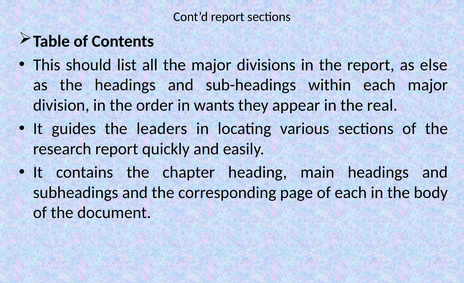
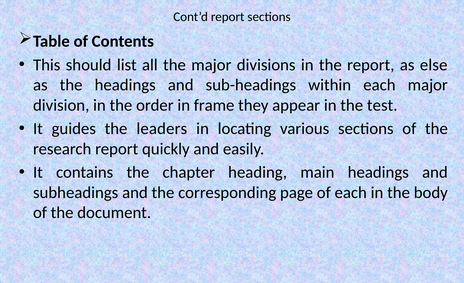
wants: wants -> frame (214, 105)
real: real -> test (382, 105)
